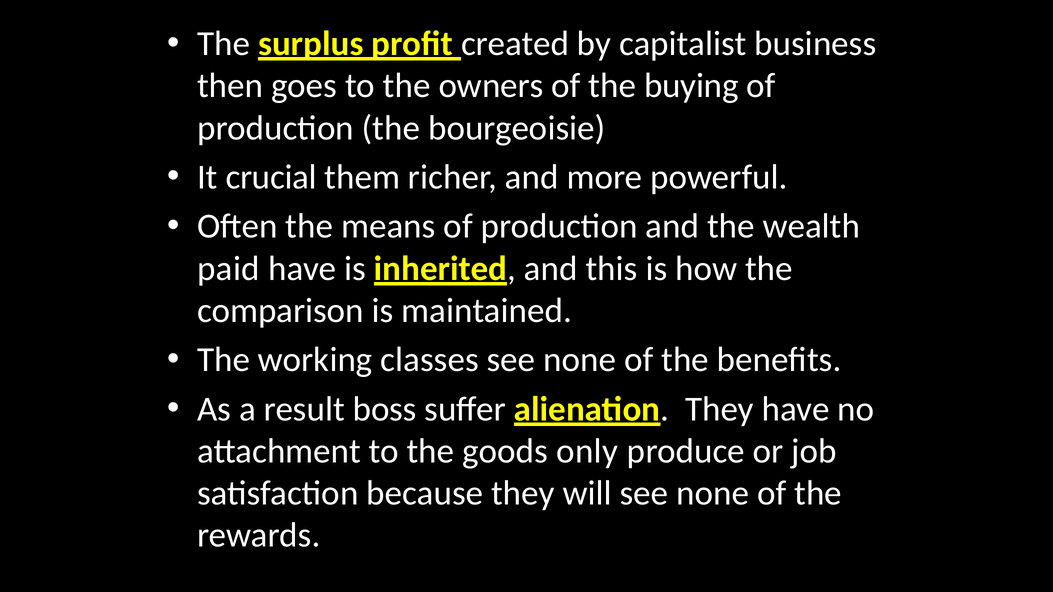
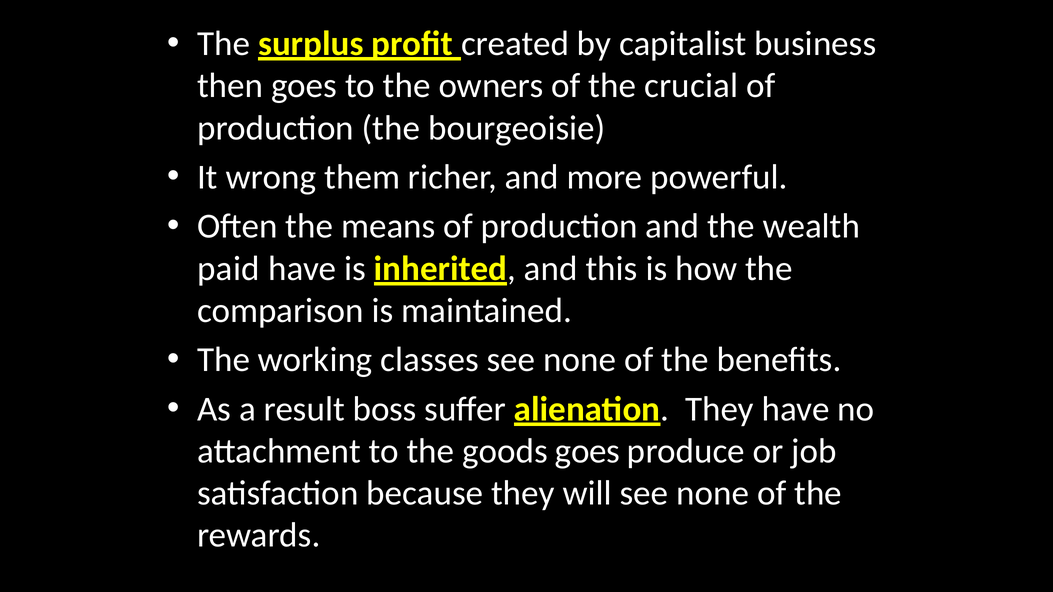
buying: buying -> crucial (691, 86)
crucial: crucial -> wrong (271, 177)
goods only: only -> goes (588, 451)
